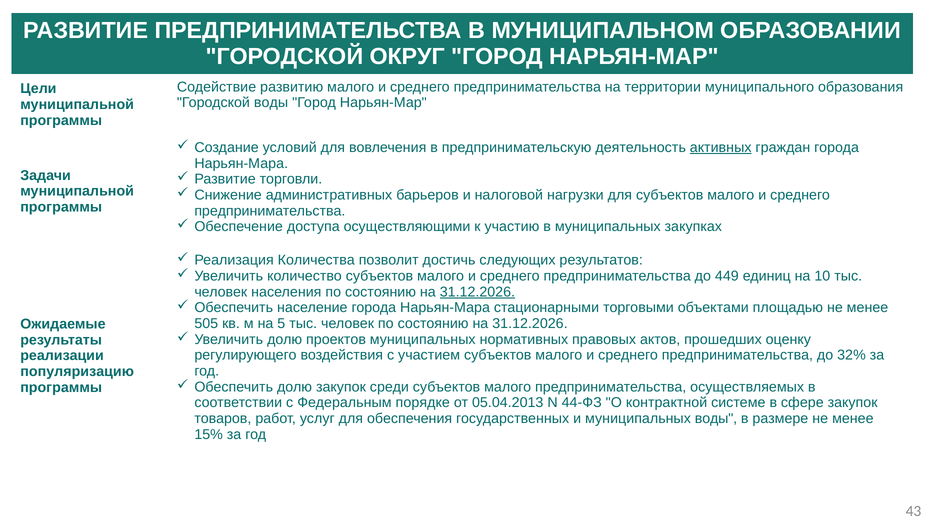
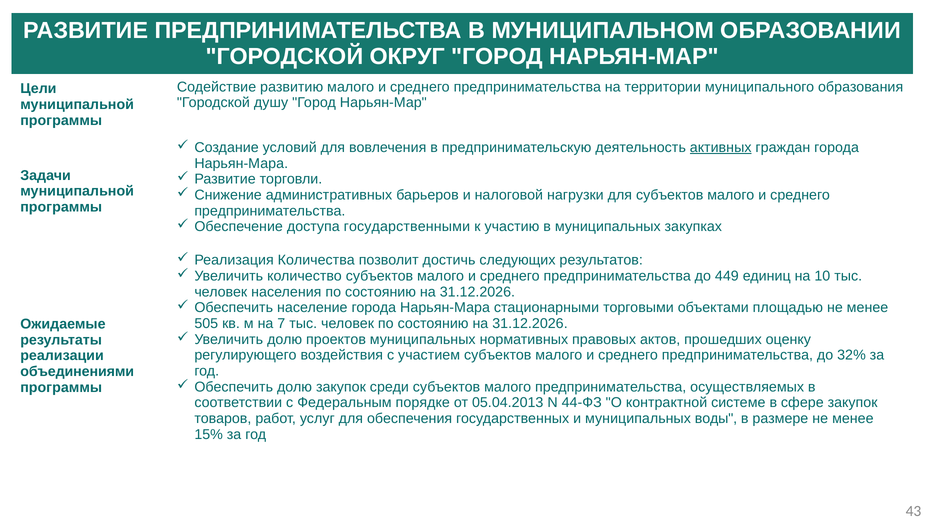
Городской воды: воды -> душу (271, 103)
осуществляющими: осуществляющими -> государственными (407, 227)
31.12.2026 underline: present -> none (477, 292)
5: 5 -> 7 (281, 324)
популяризацию: популяризацию -> объединениями (77, 372)
